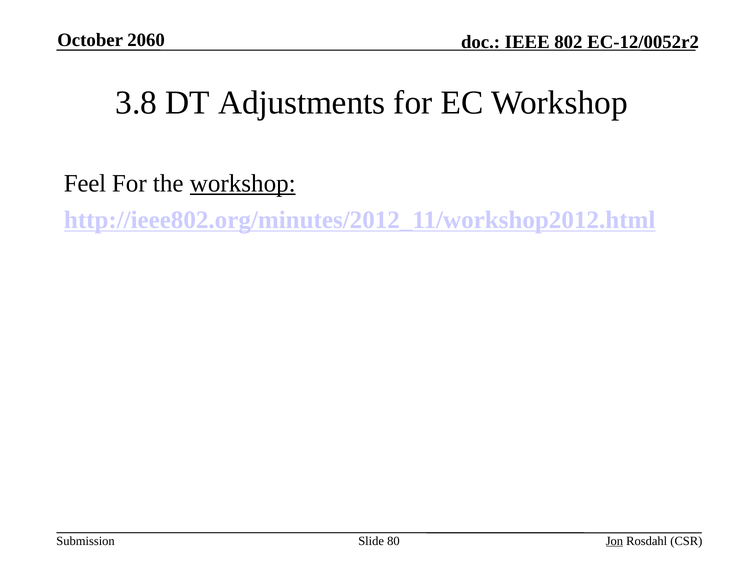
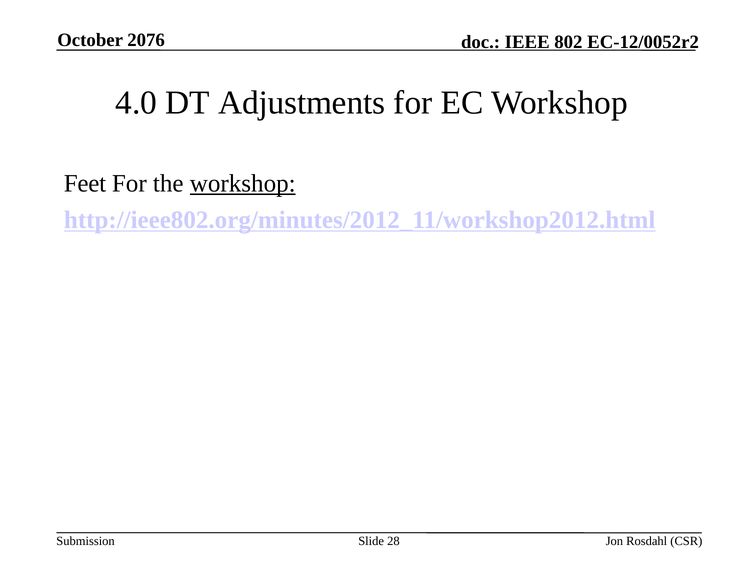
2060: 2060 -> 2076 (146, 40)
3.8: 3.8 -> 4.0 (136, 103)
Feel: Feel -> Feet (85, 184)
80: 80 -> 28 (393, 541)
Jon underline: present -> none (614, 541)
